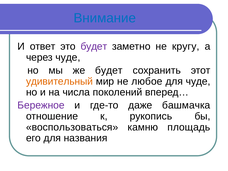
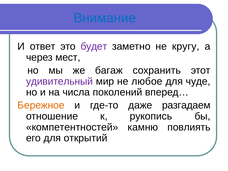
через чуде: чуде -> мест (68, 57)
же будет: будет -> багаж (109, 70)
удивительный colour: orange -> purple (60, 81)
Бережное colour: purple -> orange (41, 105)
башмачка: башмачка -> разгадаем (186, 105)
воспользоваться: воспользоваться -> компетентностей (72, 127)
площадь: площадь -> повлиять (189, 127)
названия: названия -> открытий (86, 138)
